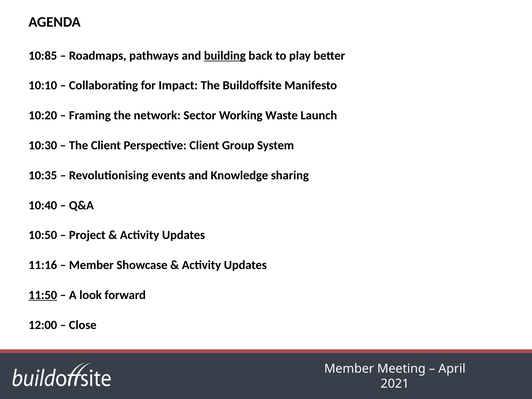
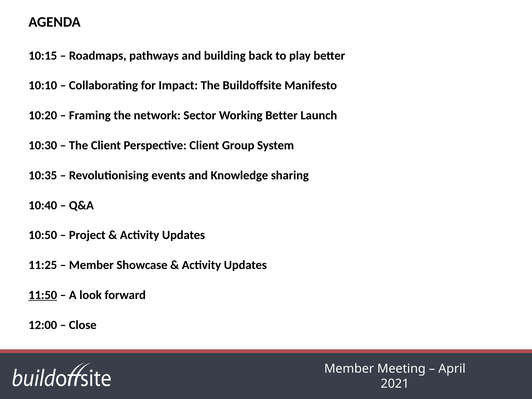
10:85: 10:85 -> 10:15 (43, 56)
building underline: present -> none (225, 56)
Working Waste: Waste -> Better (282, 115)
11:16: 11:16 -> 11:25 (43, 265)
